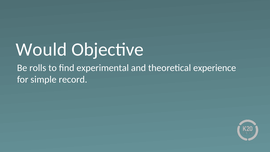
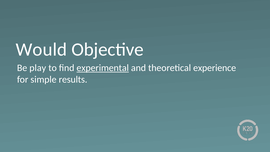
rolls: rolls -> play (38, 68)
experimental underline: none -> present (103, 68)
record: record -> results (73, 79)
